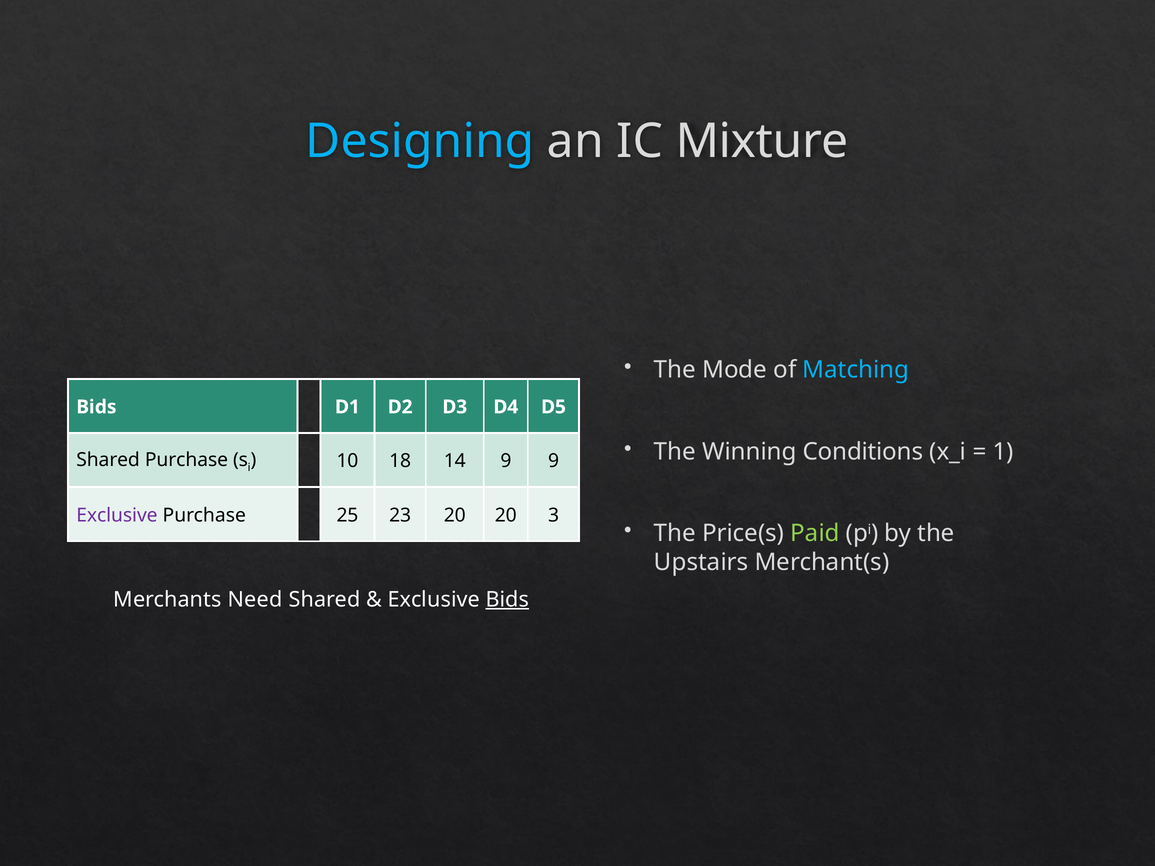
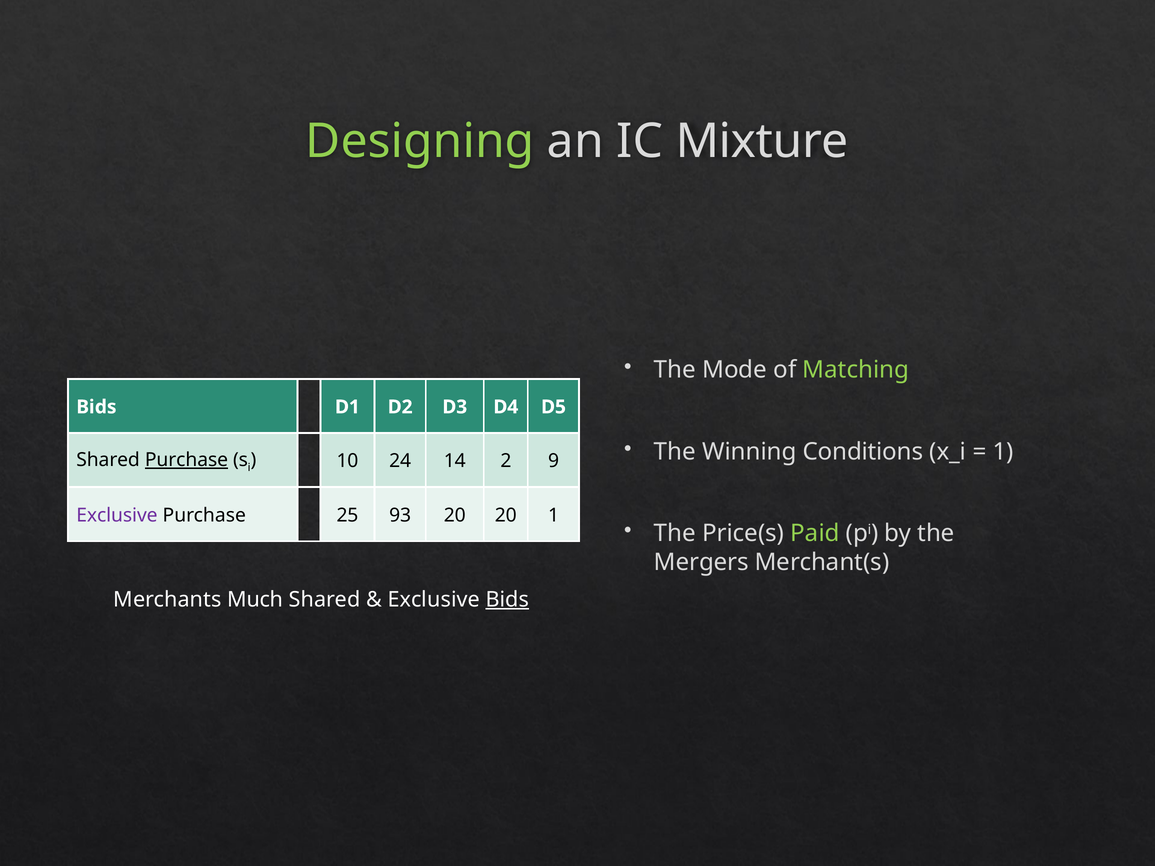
Designing colour: light blue -> light green (420, 142)
Matching colour: light blue -> light green (856, 370)
Purchase underline: none -> present (186, 460)
18: 18 -> 24 (400, 461)
14 9: 9 -> 2 (506, 461)
23: 23 -> 93 (400, 515)
20 3: 3 -> 1 (554, 515)
Upstairs: Upstairs -> Mergers (701, 562)
Need: Need -> Much (255, 600)
